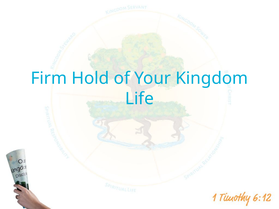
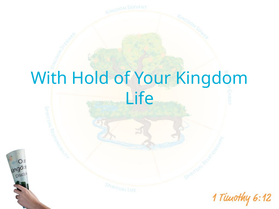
Firm: Firm -> With (49, 78)
